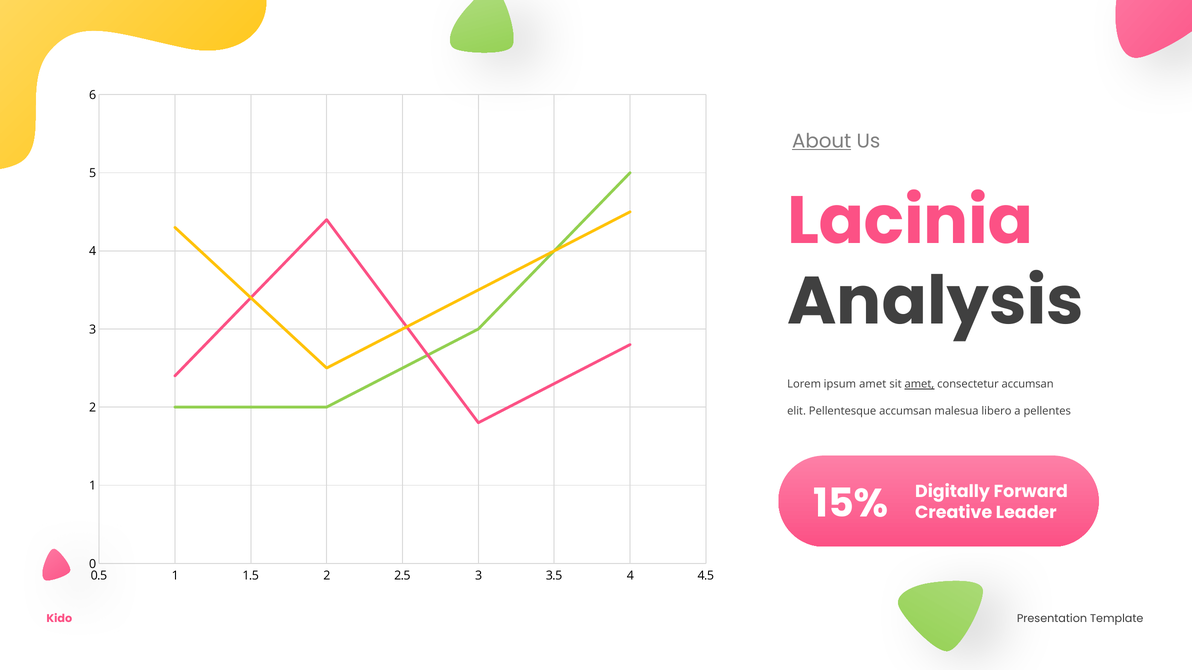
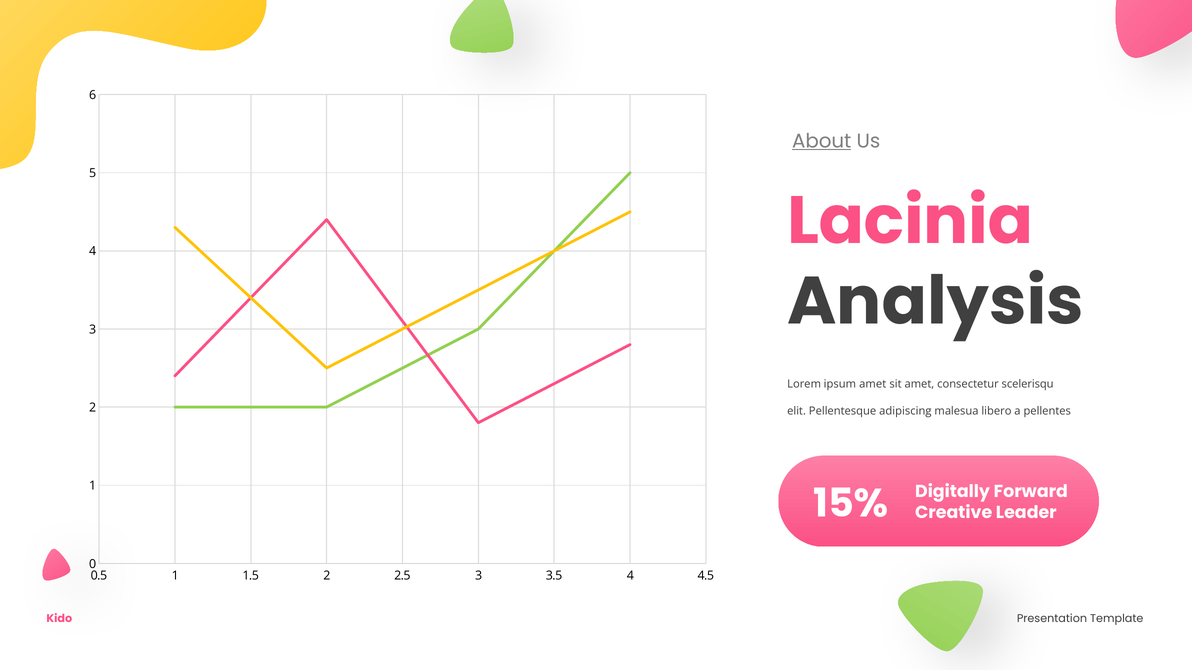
amet underline: present -> none (919, 384)
consectetur accumsan: accumsan -> scelerisqu (1028, 384)
Pellentesque accumsan: accumsan -> adipiscing (905, 411)
